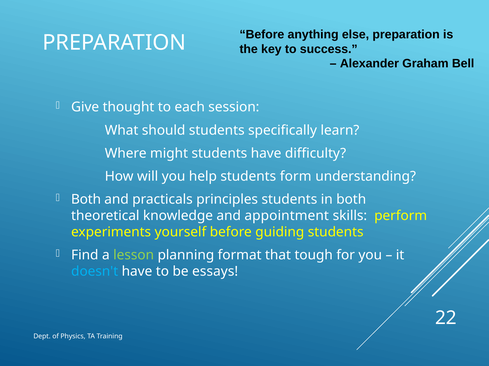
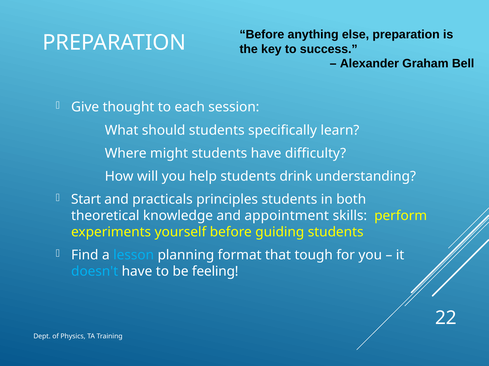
form: form -> drink (296, 177)
Both: Both -> Start (86, 200)
lesson colour: light green -> light blue (134, 256)
essays: essays -> feeling (215, 272)
